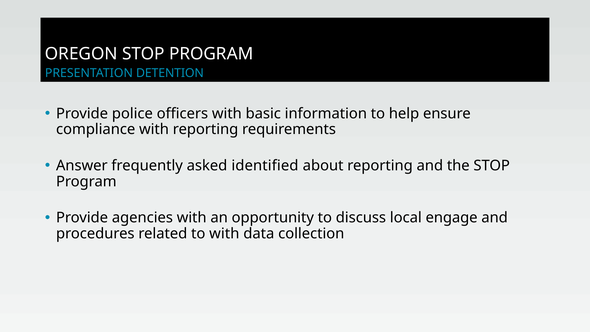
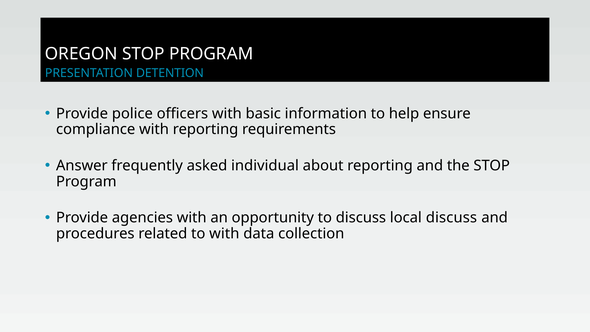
identified: identified -> individual (265, 166)
local engage: engage -> discuss (451, 218)
